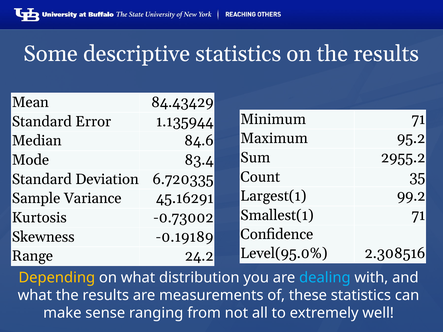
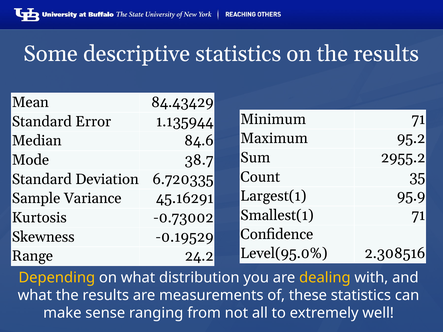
83.4: 83.4 -> 38.7 (199, 160)
99.2: 99.2 -> 95.9 (411, 196)
-0.19189: -0.19189 -> -0.19529 (185, 237)
dealing colour: light blue -> yellow (325, 278)
